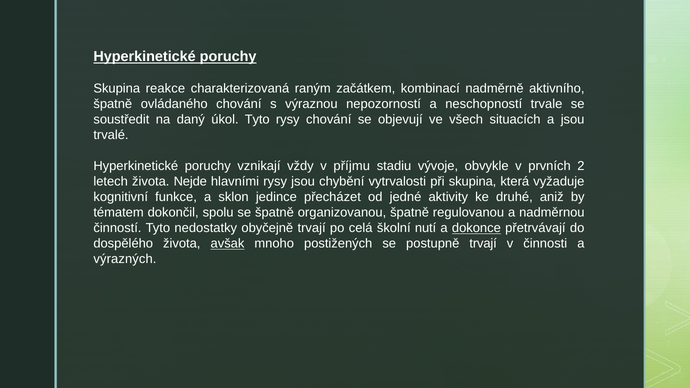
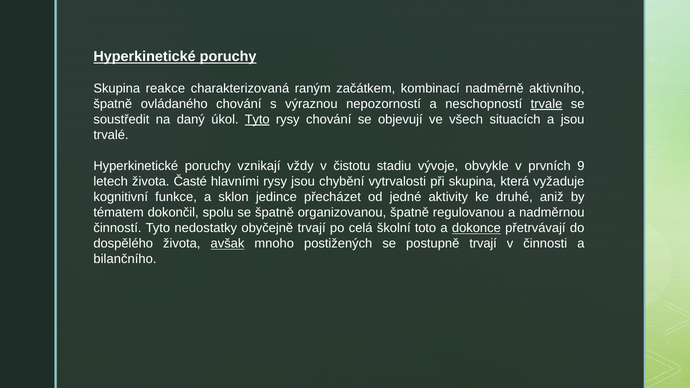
trvale underline: none -> present (547, 104)
Tyto underline: none -> present (257, 119)
příjmu: příjmu -> čistotu (352, 166)
2: 2 -> 9 (581, 166)
Nejde: Nejde -> Časté (190, 182)
nutí: nutí -> toto (426, 228)
výrazných: výrazných -> bilančního (125, 259)
